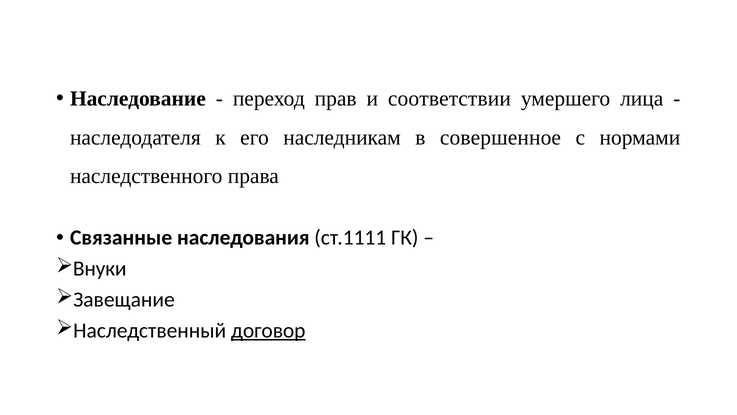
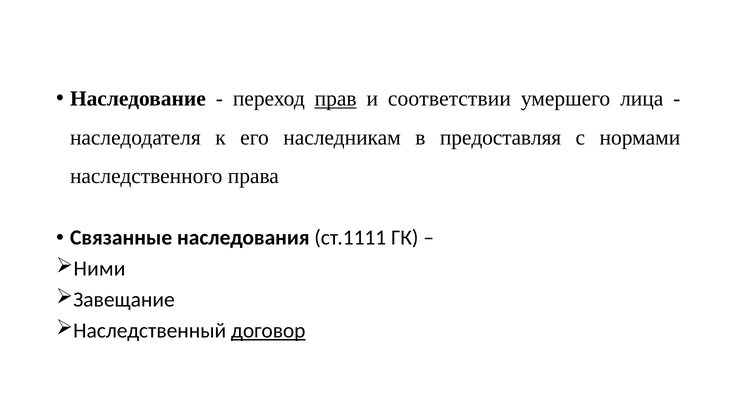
прав underline: none -> present (336, 99)
совершенное: совершенное -> предоставляя (501, 137)
Внуки: Внуки -> Ними (100, 268)
